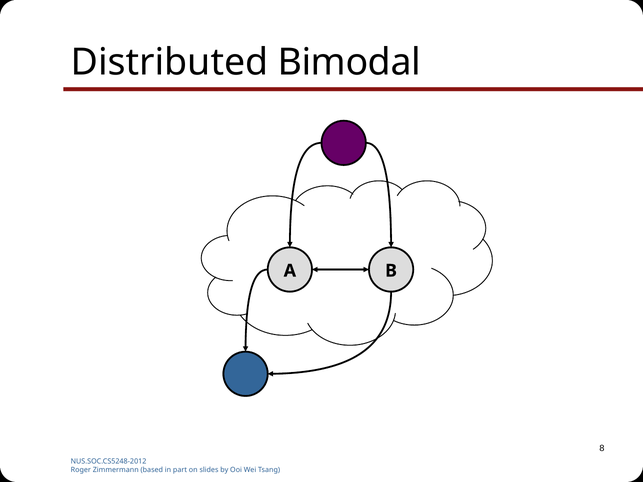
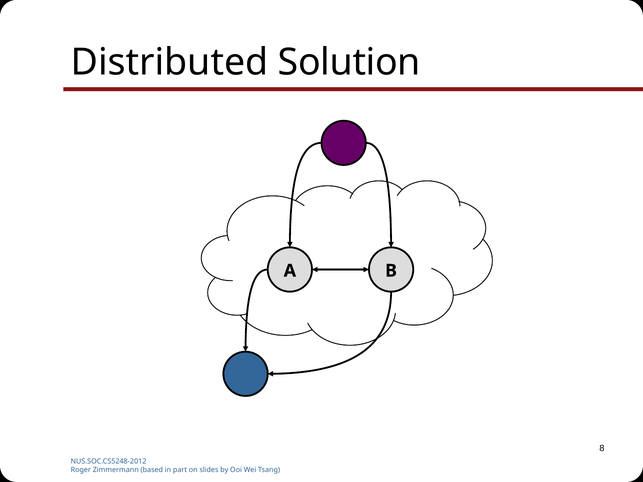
Bimodal: Bimodal -> Solution (349, 62)
